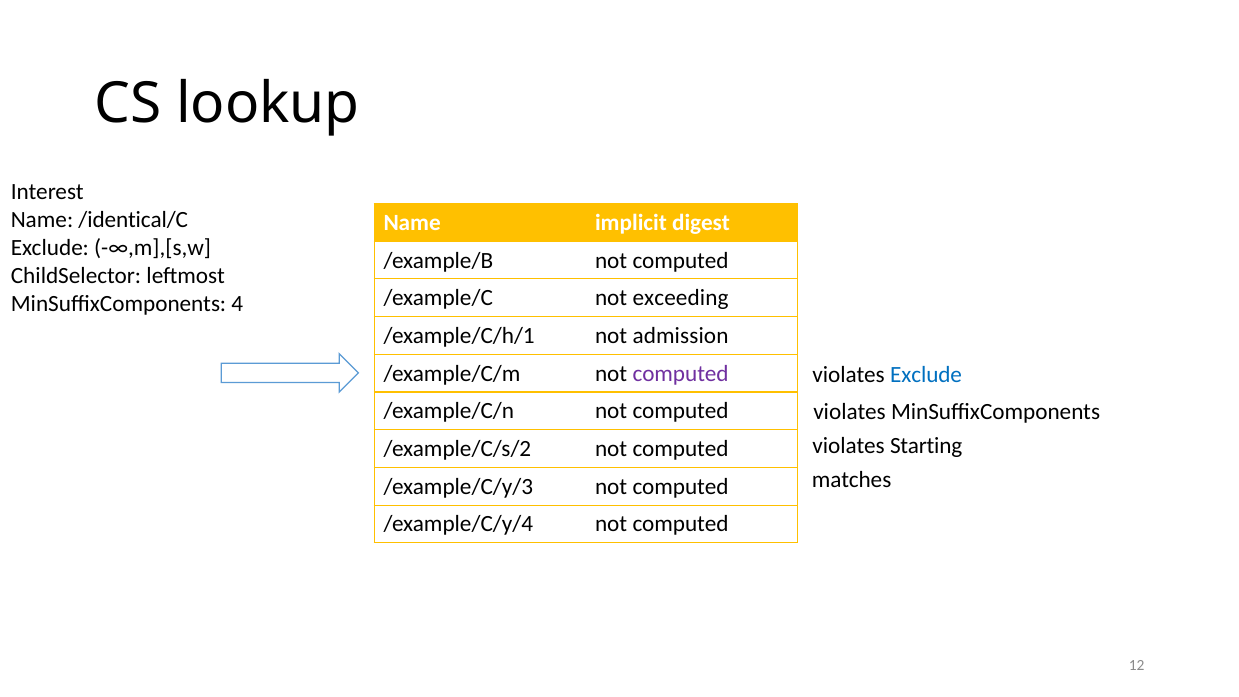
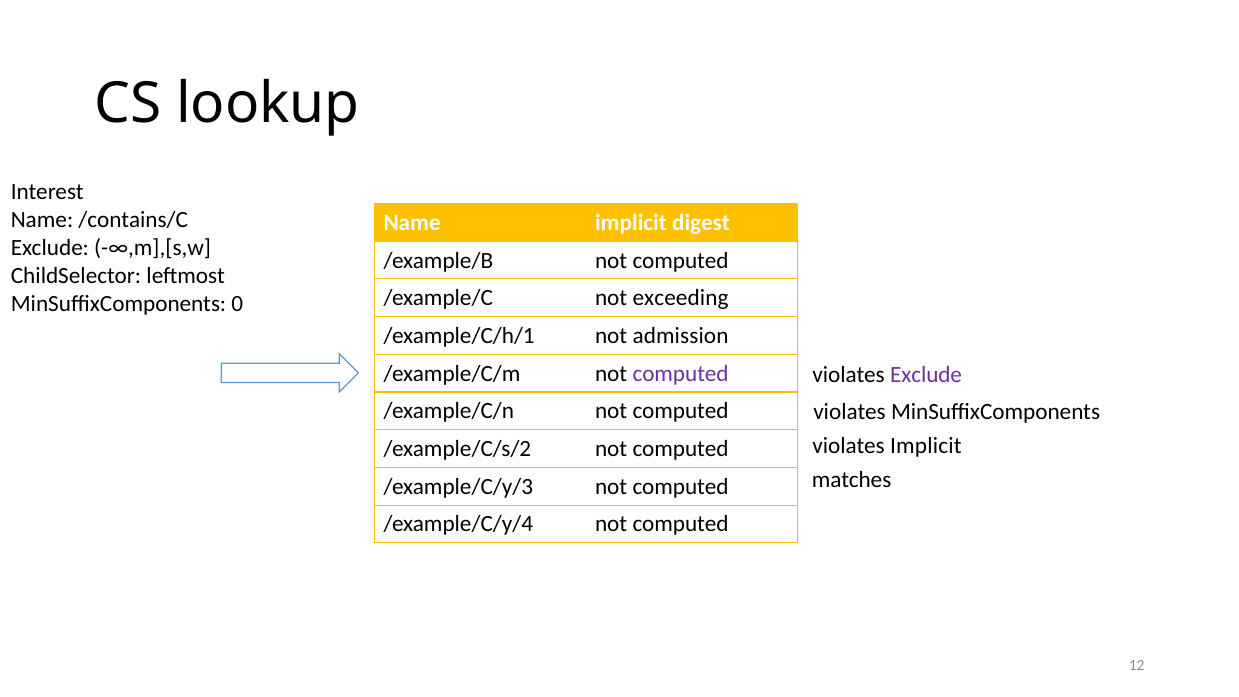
/identical/C: /identical/C -> /contains/C (133, 220)
4: 4 -> 0 (237, 303)
Exclude colour: blue -> purple (926, 375)
violates Starting: Starting -> Implicit (926, 446)
